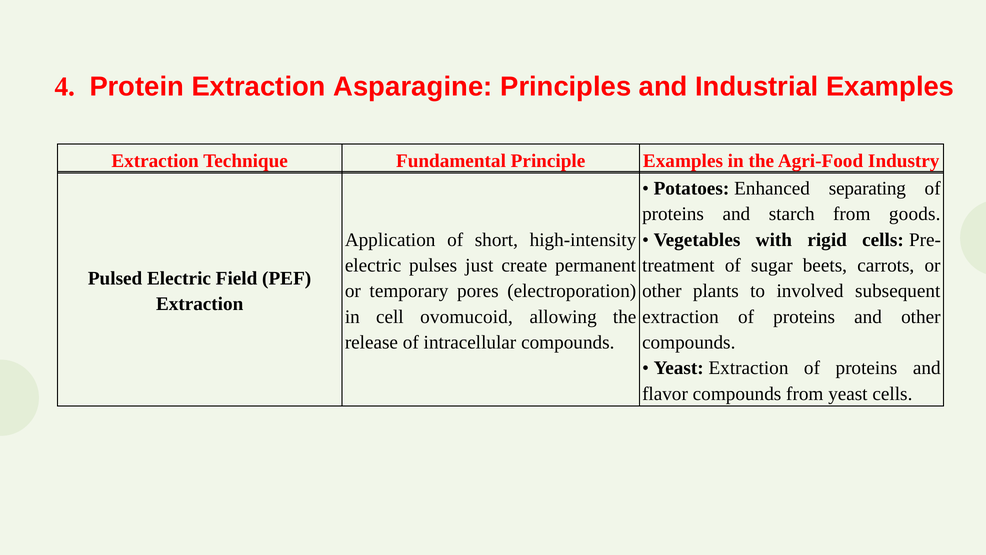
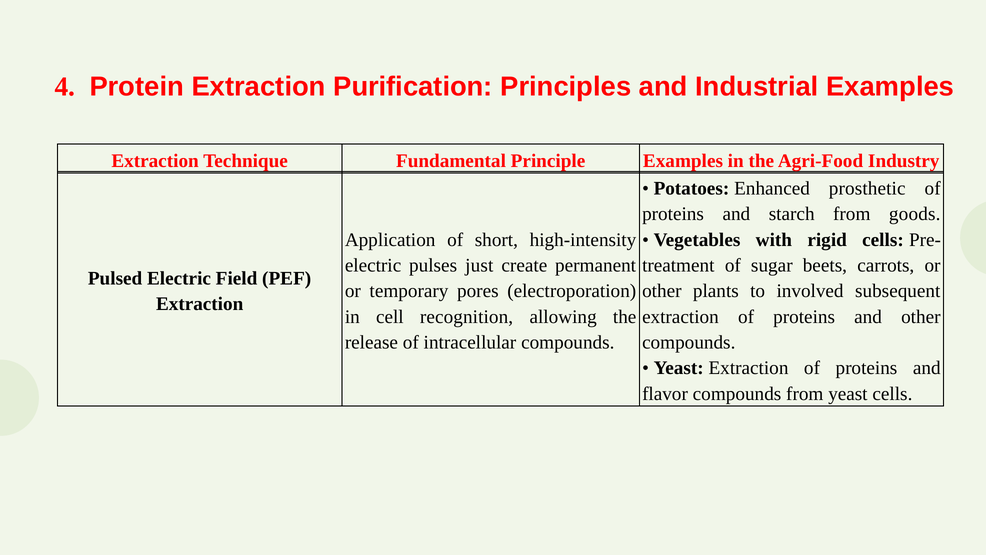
Asparagine: Asparagine -> Purification (413, 86)
separating: separating -> prosthetic (867, 188)
ovomucoid: ovomucoid -> recognition (467, 317)
